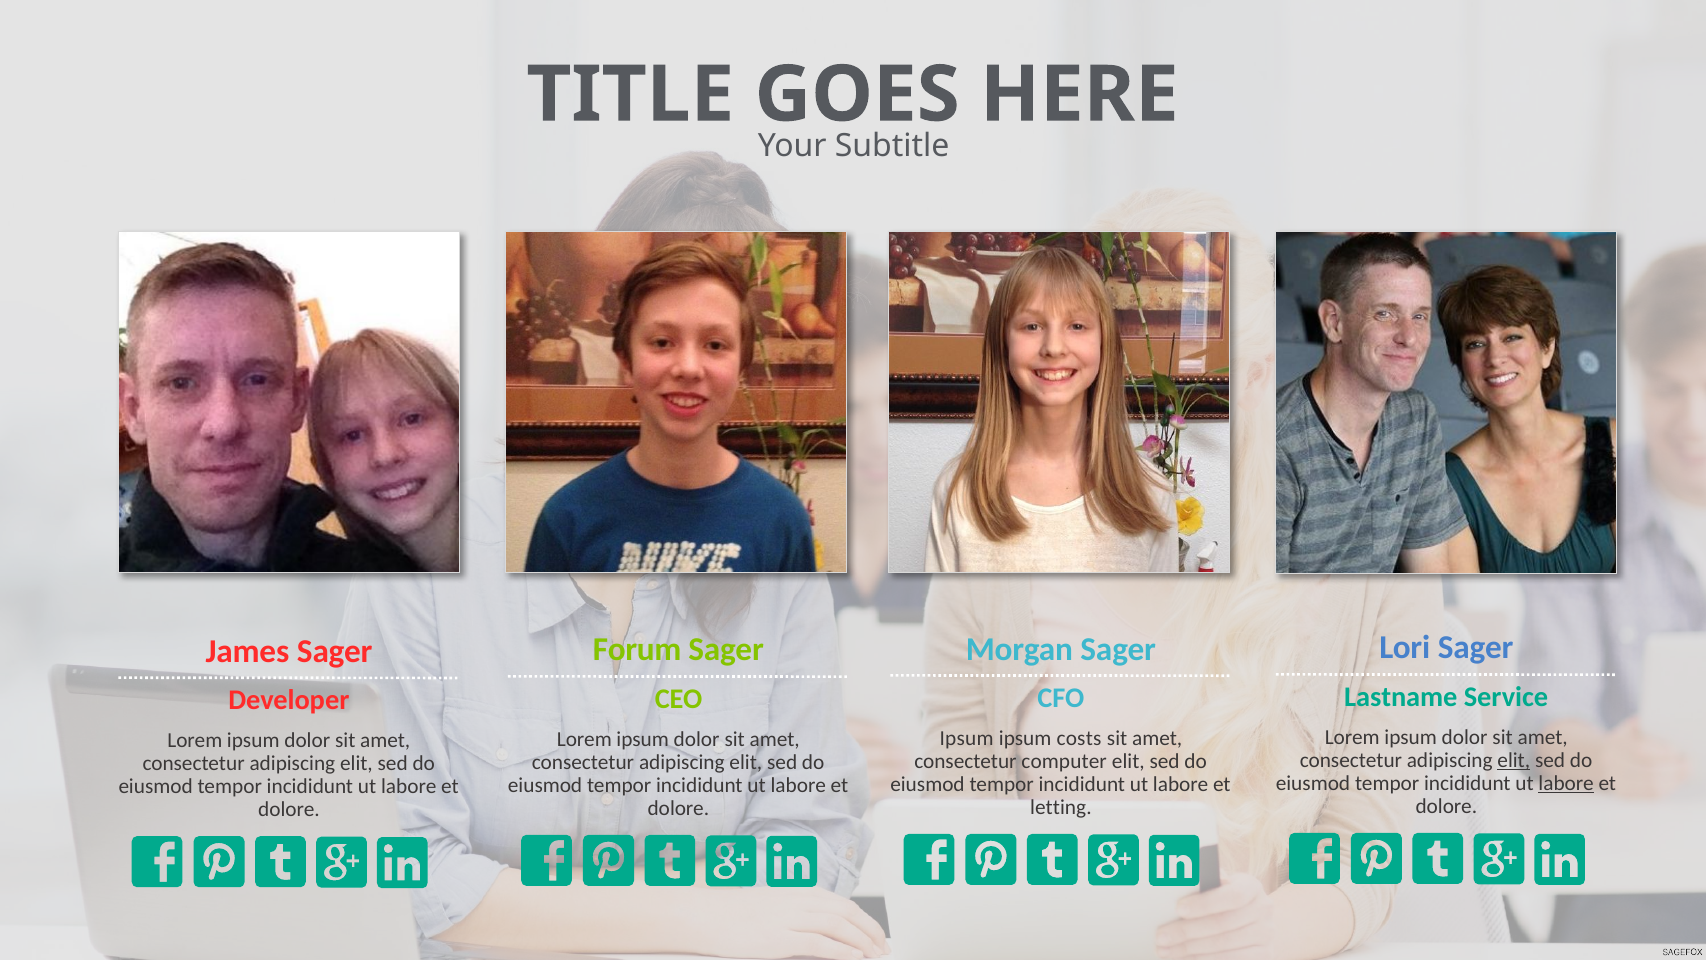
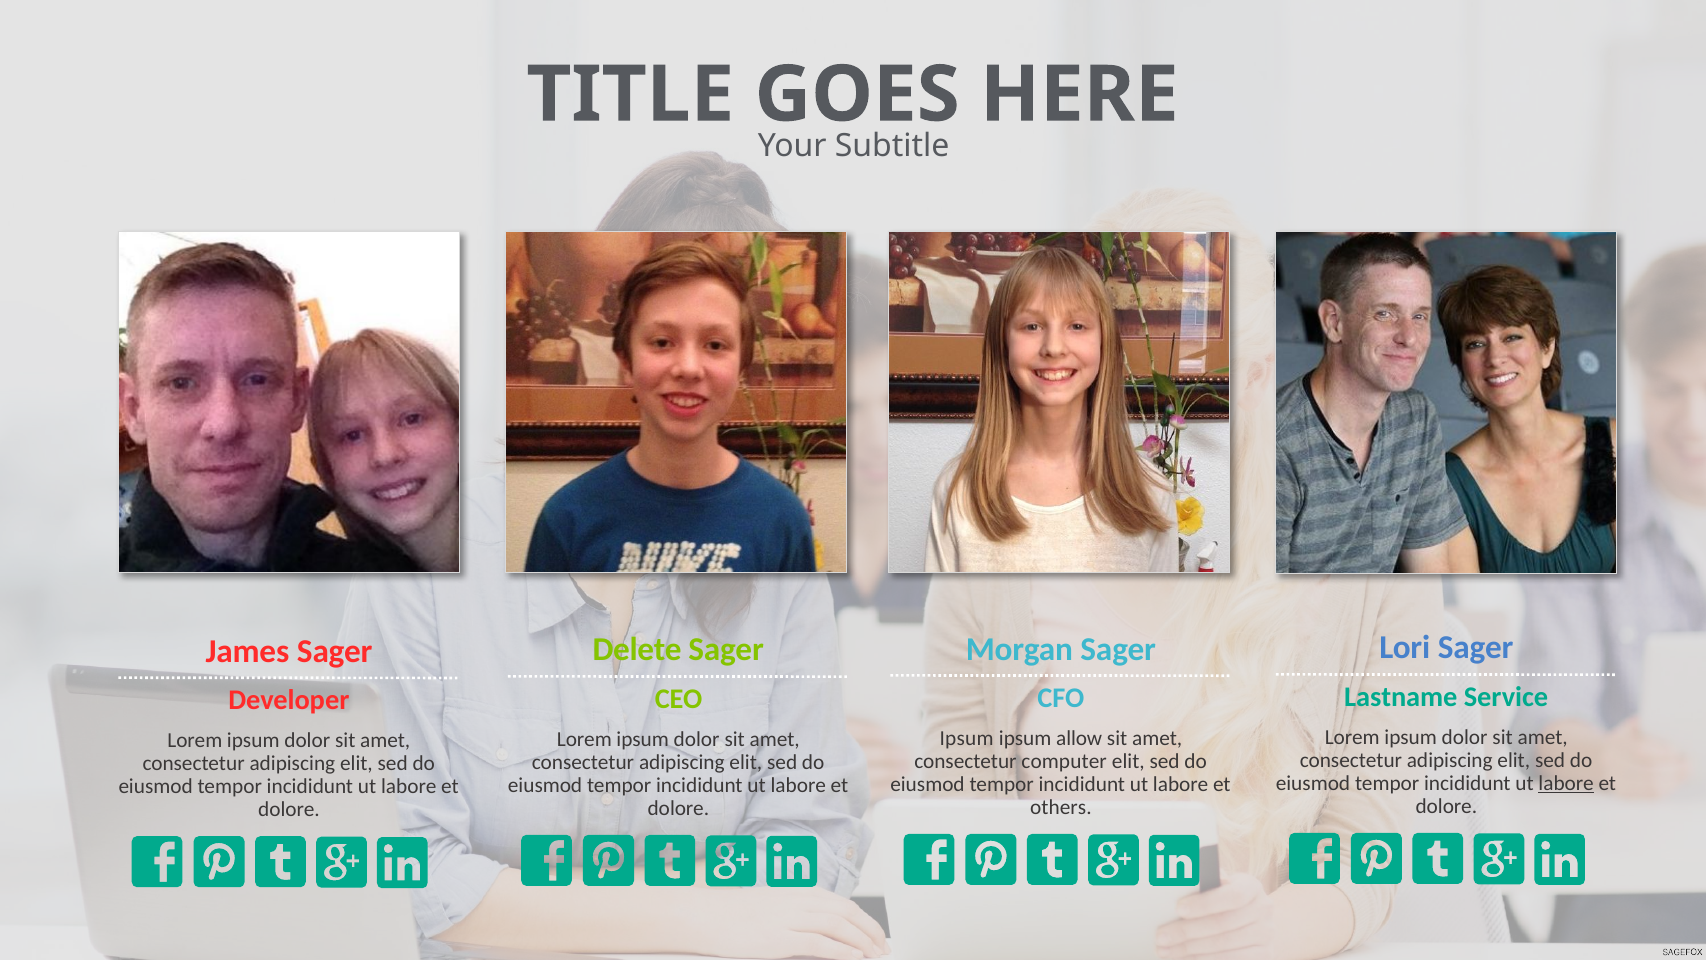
Forum: Forum -> Delete (637, 650)
costs: costs -> allow (1079, 738)
elit underline: present -> none (1514, 760)
letting: letting -> others (1061, 807)
